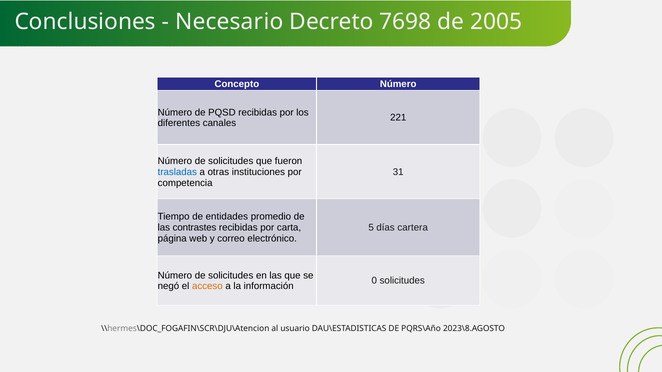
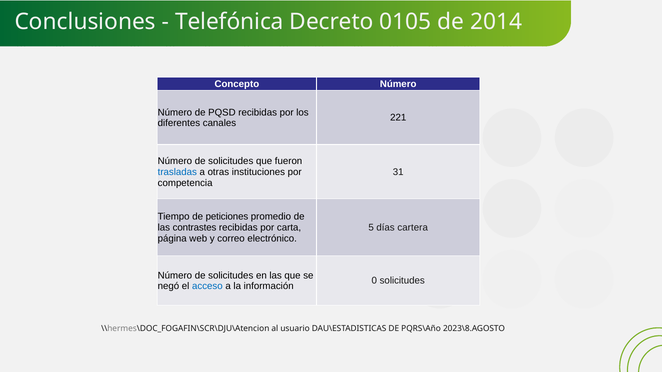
Necesario: Necesario -> Telefónica (229, 22)
7698: 7698 -> 0105 (405, 22)
2005: 2005 -> 2014 (496, 22)
entidades: entidades -> peticiones (227, 217)
acceso colour: orange -> blue (207, 286)
